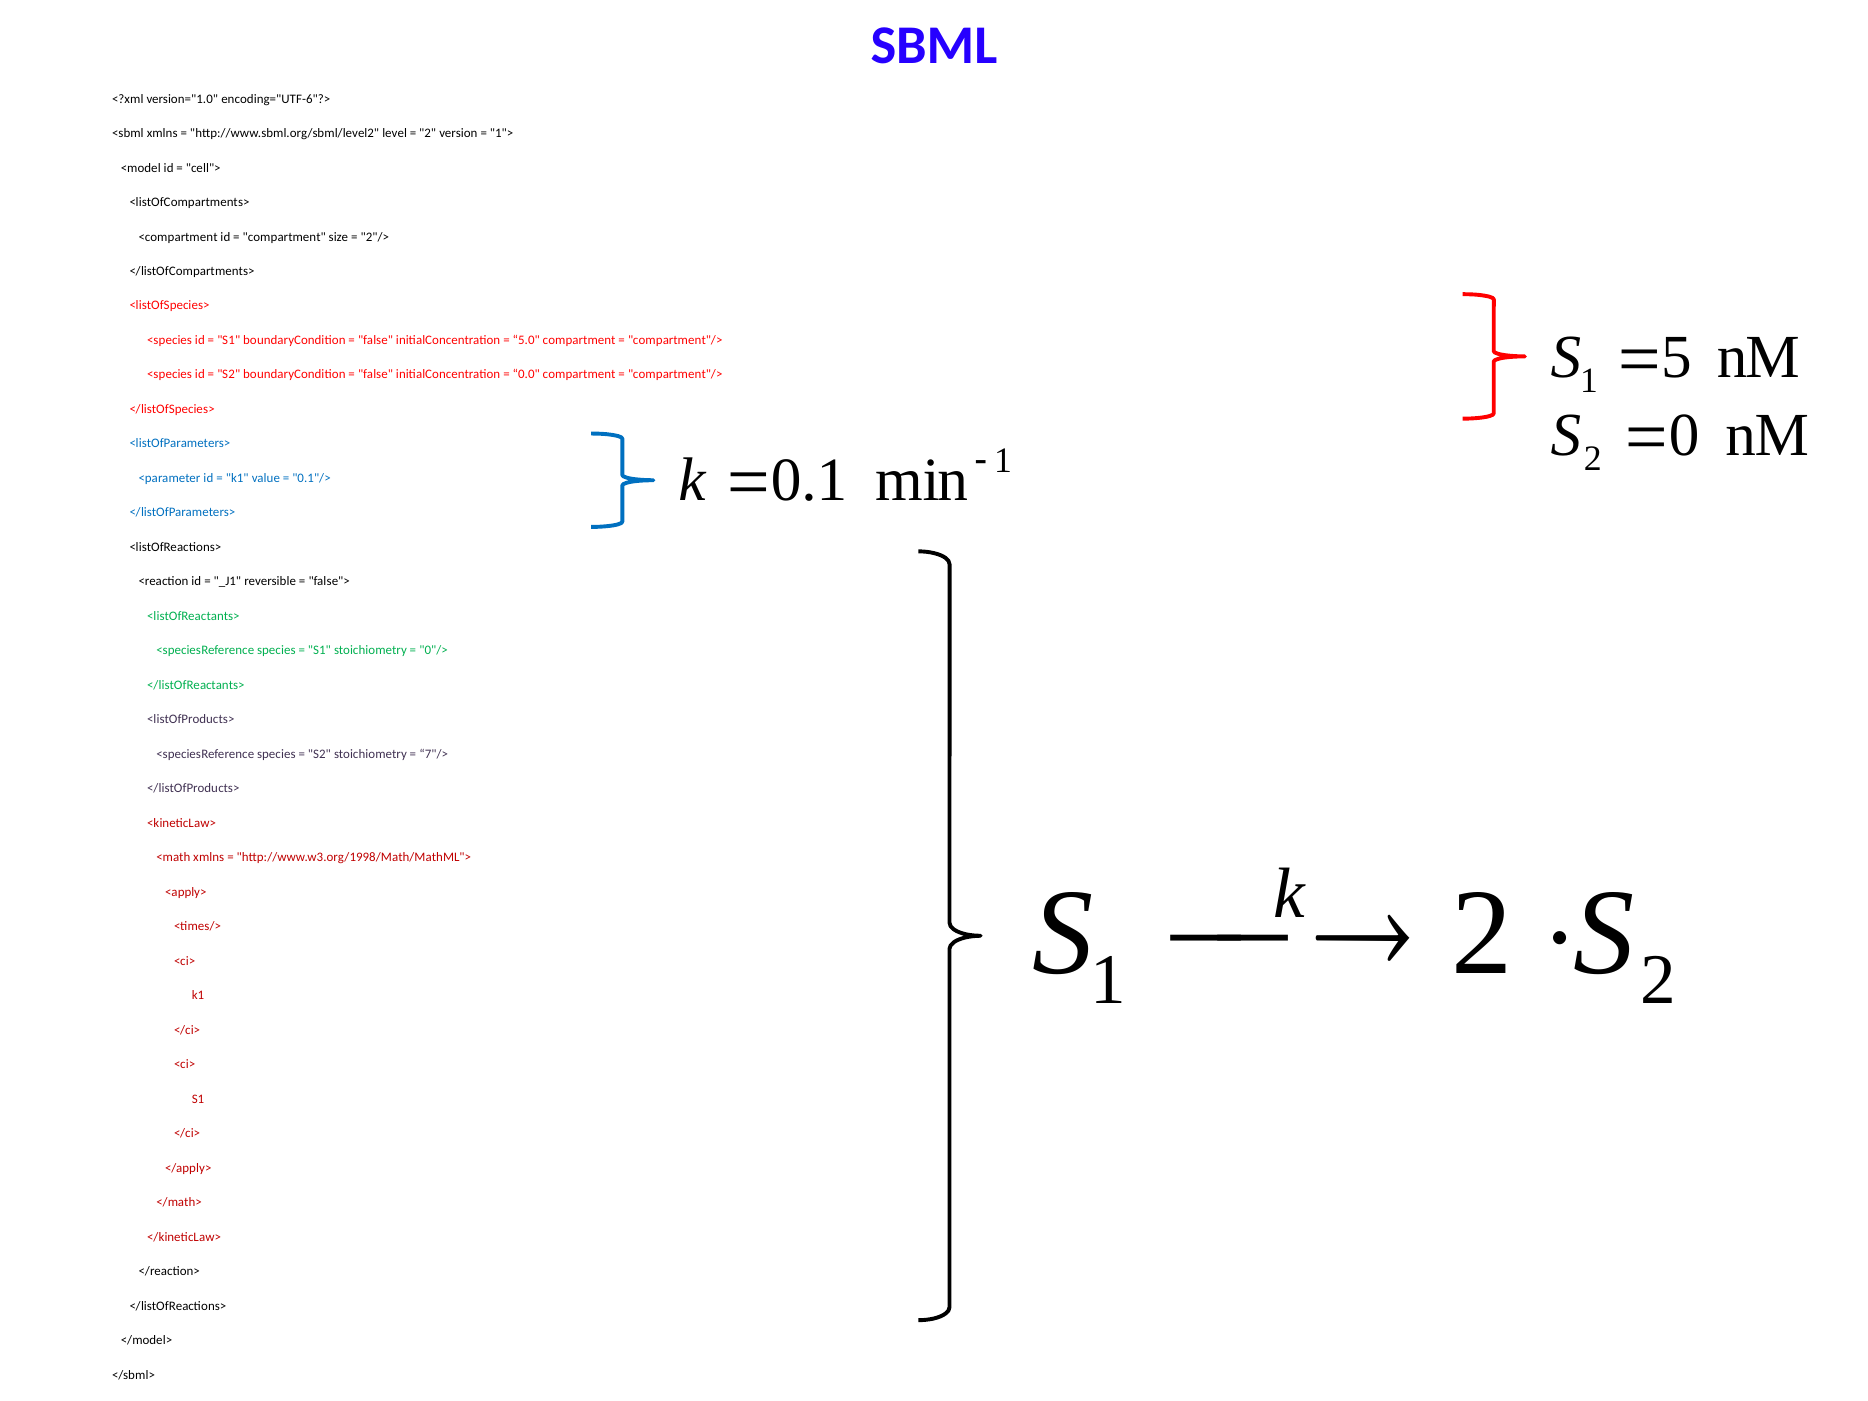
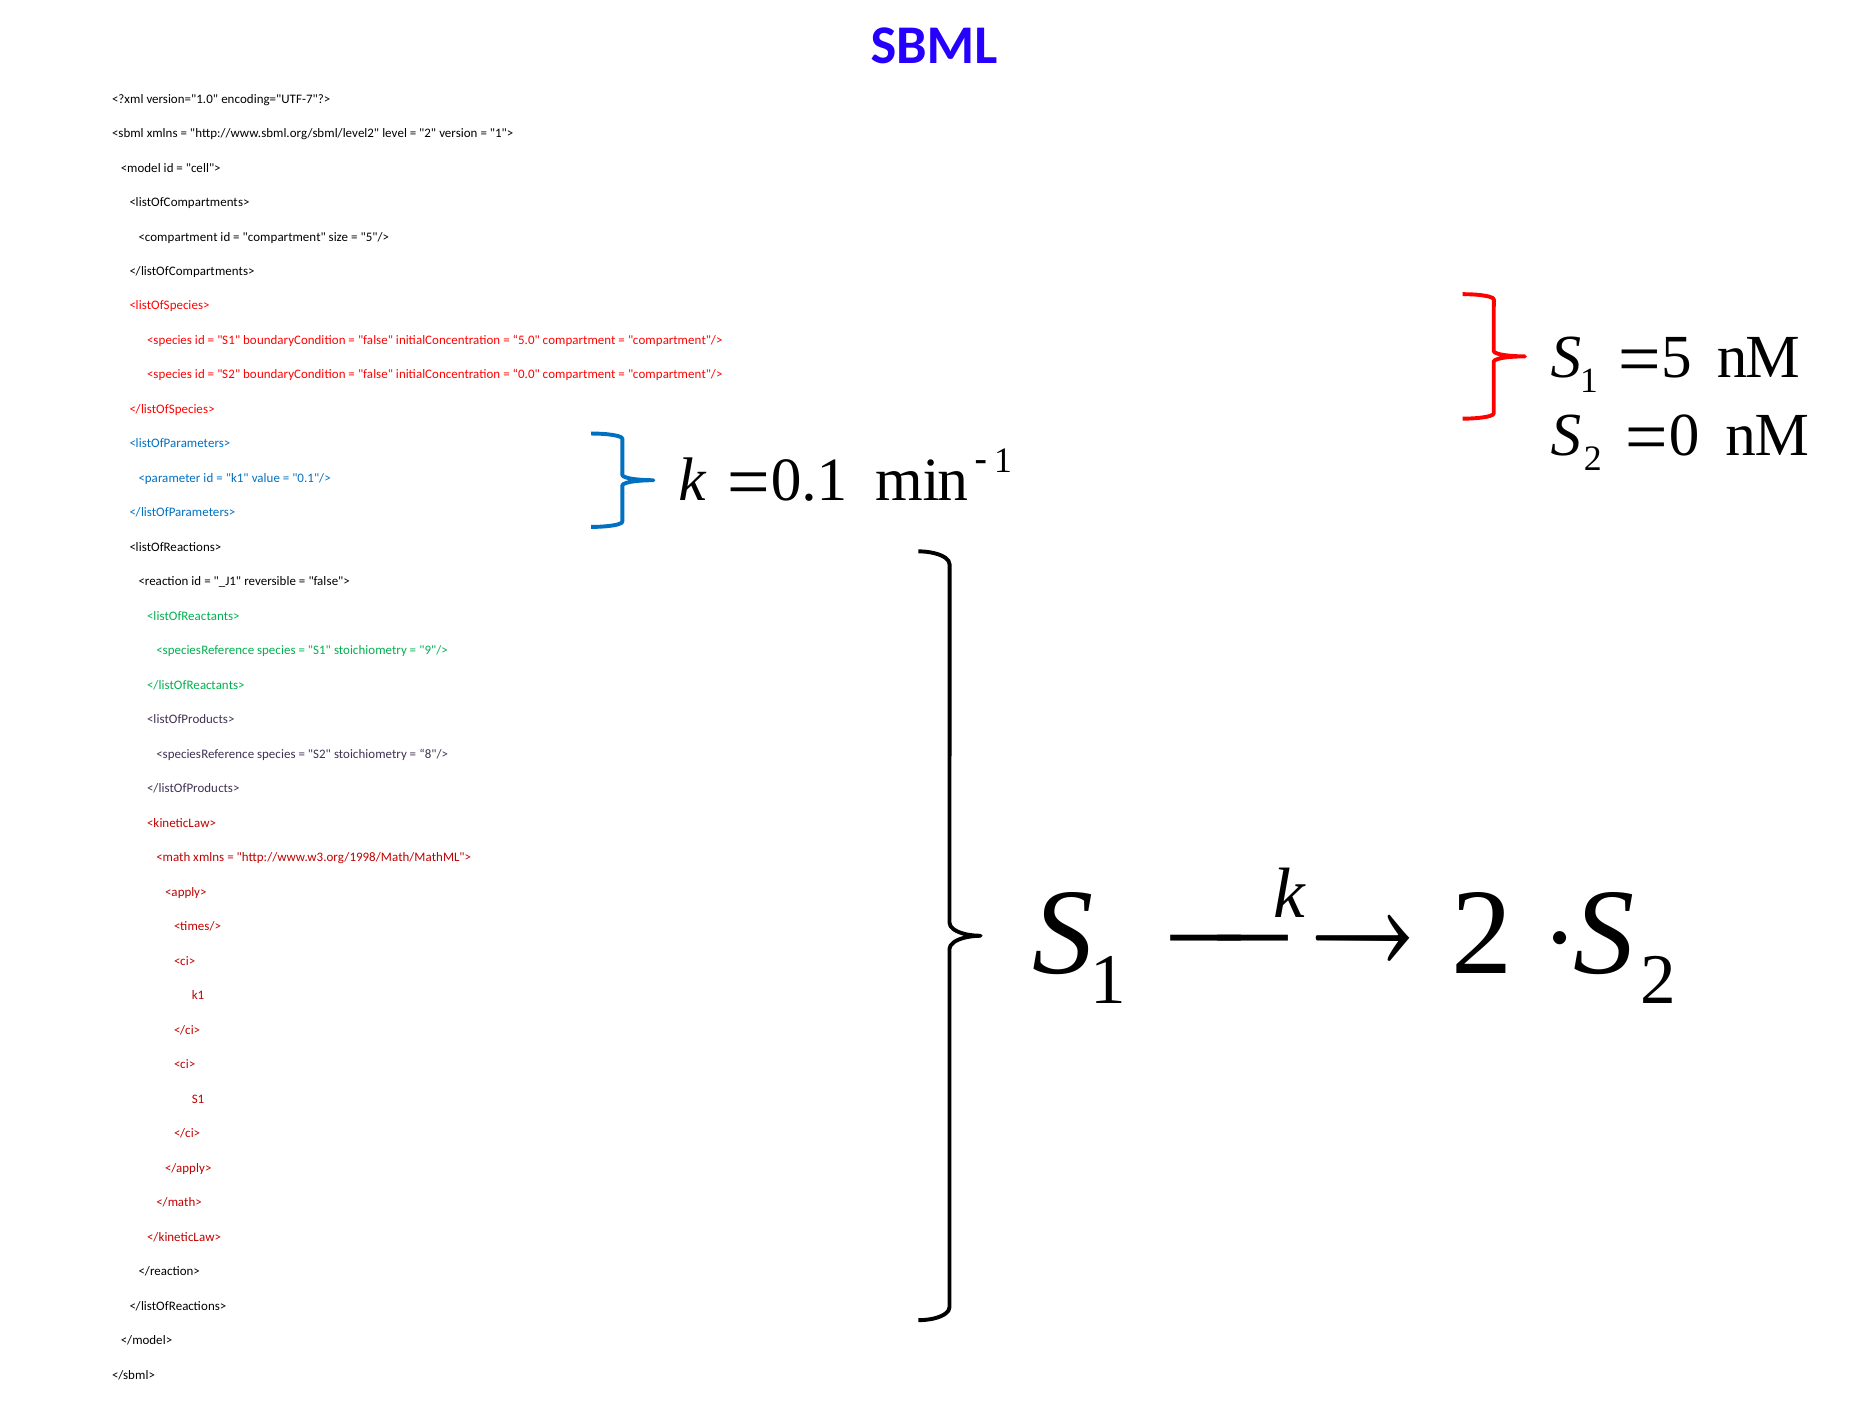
encoding="UTF-6"?>: encoding="UTF-6"?> -> encoding="UTF-7"?> (276, 99)
2"/>: 2"/> -> 5"/> (375, 237)
0"/>: 0"/> -> 9"/> (434, 651)
7"/>: 7"/> -> 8"/> (434, 754)
